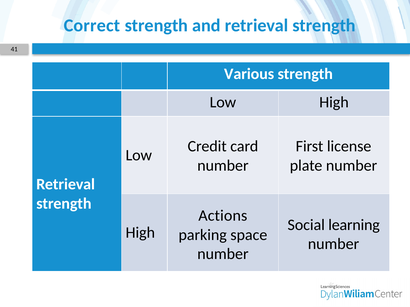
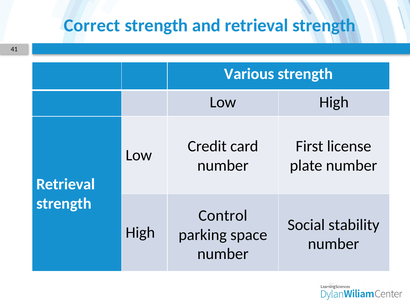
Actions: Actions -> Control (223, 216)
learning: learning -> stability (354, 225)
